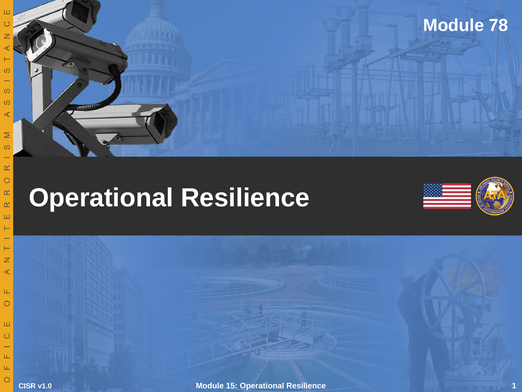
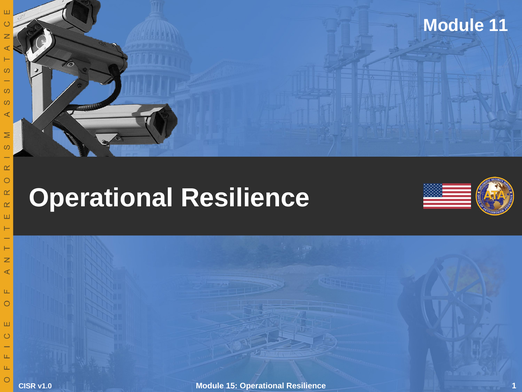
78: 78 -> 11 (499, 25)
